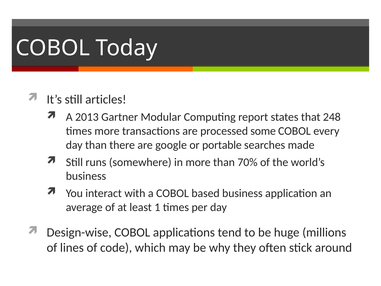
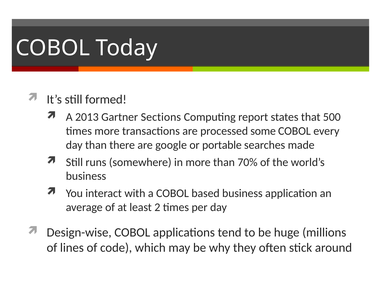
articles: articles -> formed (106, 99)
Modular: Modular -> Sections (161, 117)
248: 248 -> 500 (332, 117)
1: 1 -> 2 (157, 207)
